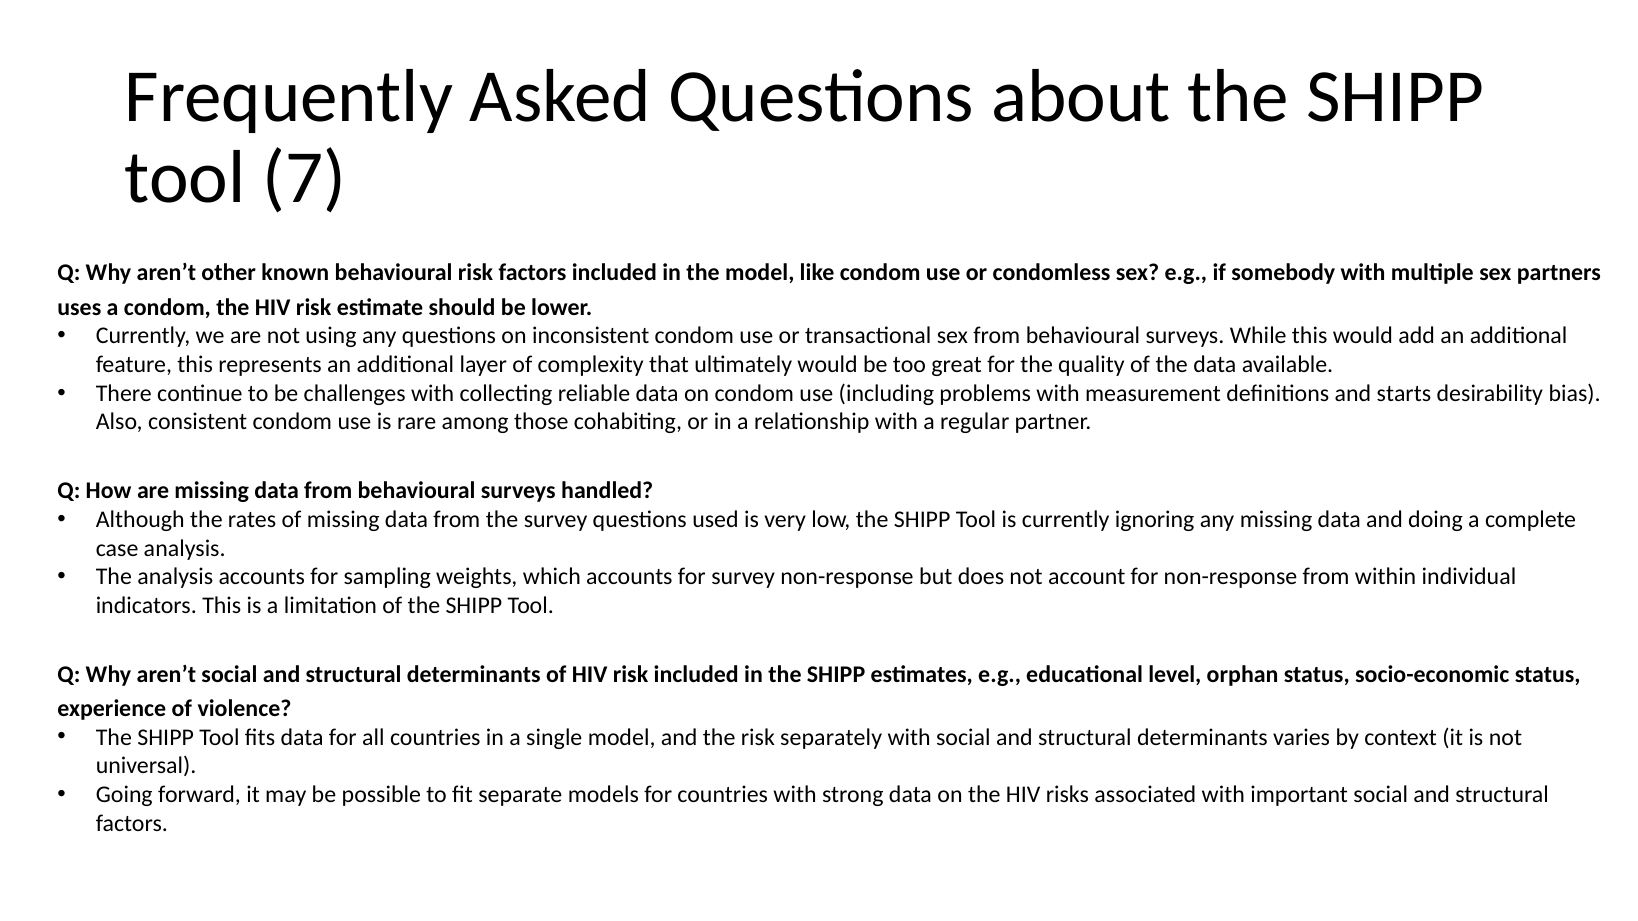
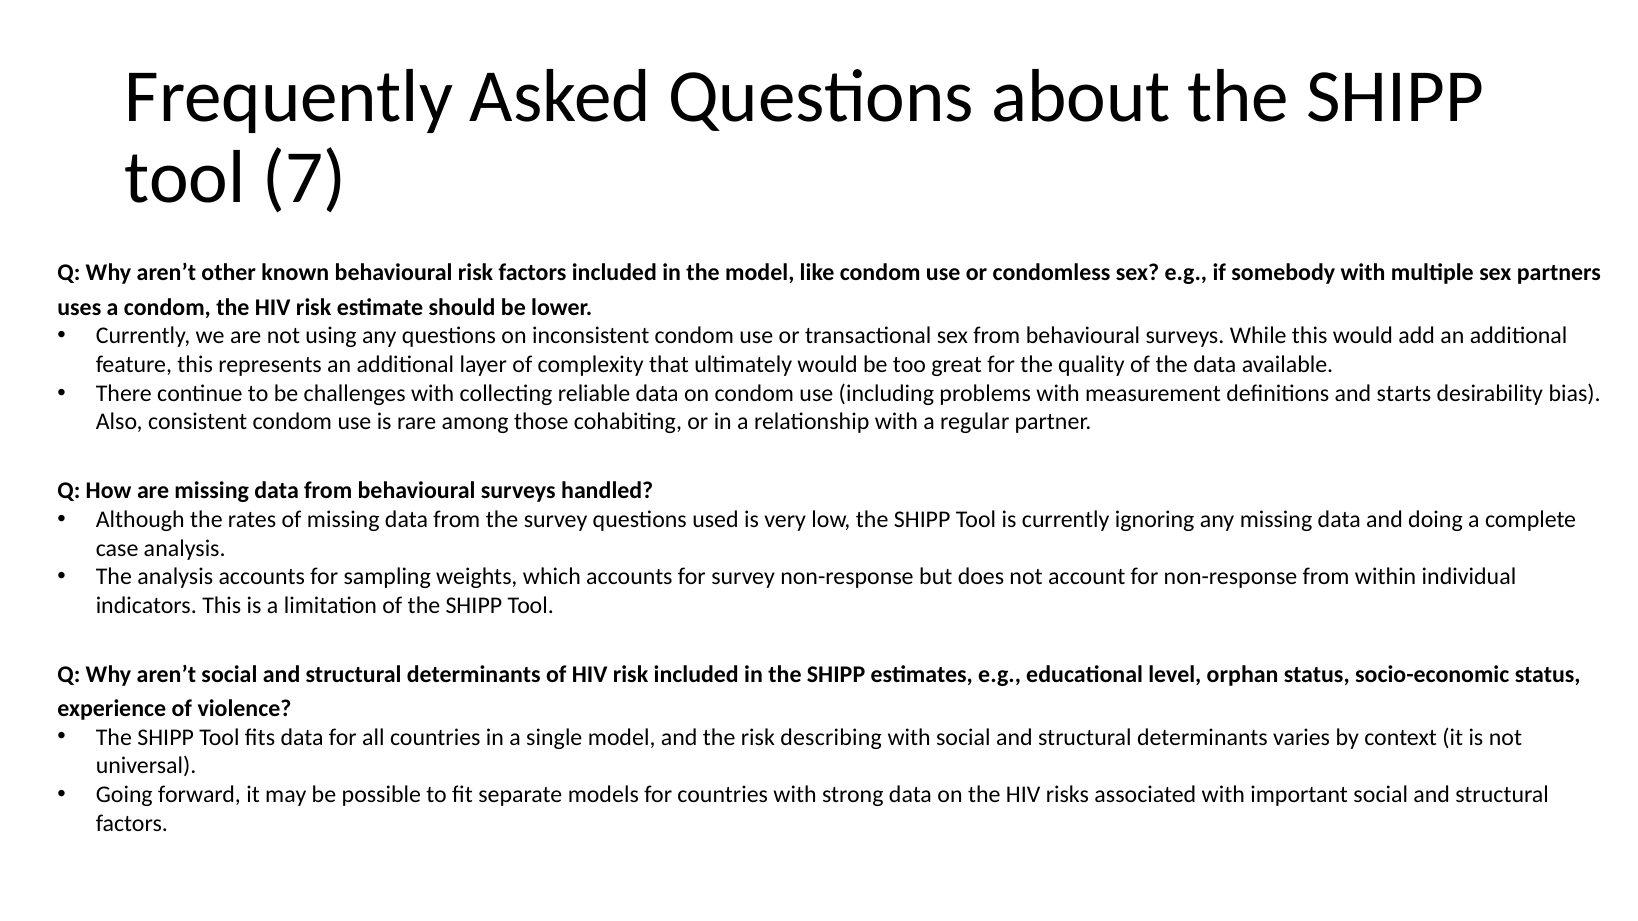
separately: separately -> describing (831, 738)
